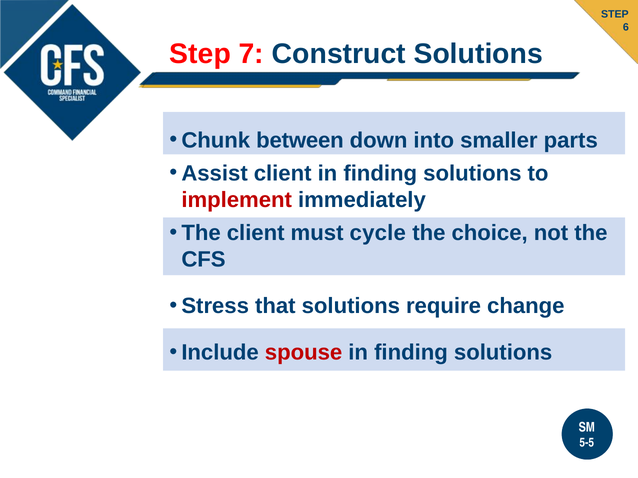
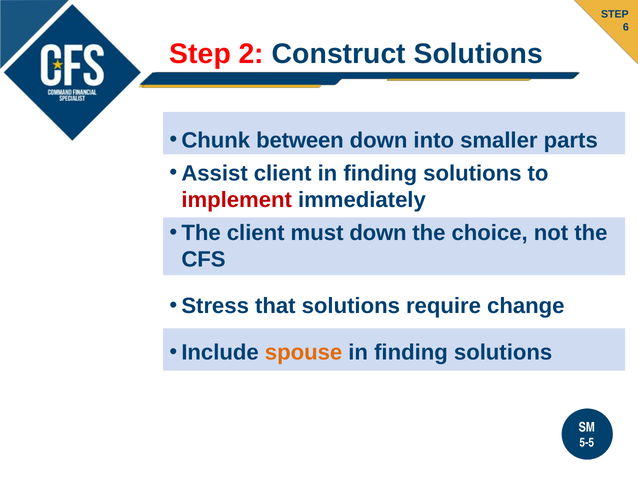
7: 7 -> 2 (251, 54)
must cycle: cycle -> down (378, 233)
spouse colour: red -> orange (304, 353)
